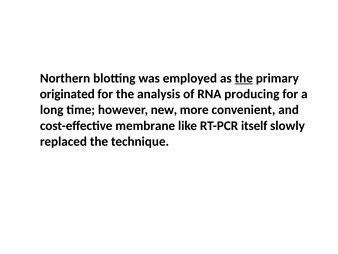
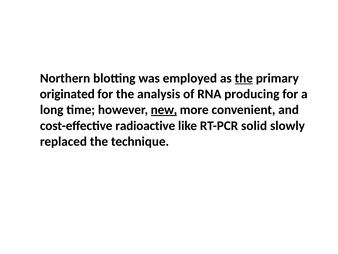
new underline: none -> present (164, 110)
membrane: membrane -> radioactive (145, 125)
itself: itself -> solid (254, 125)
